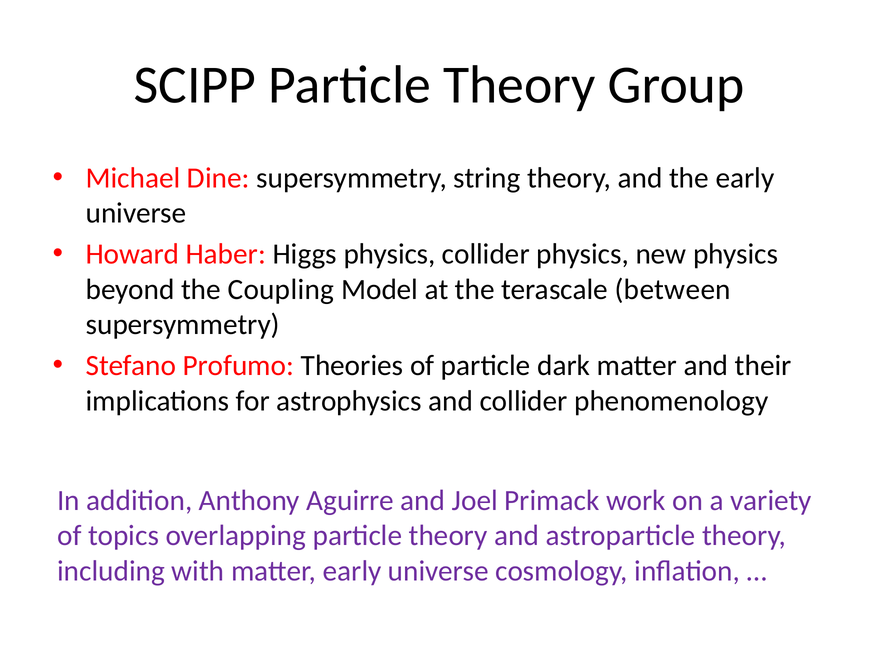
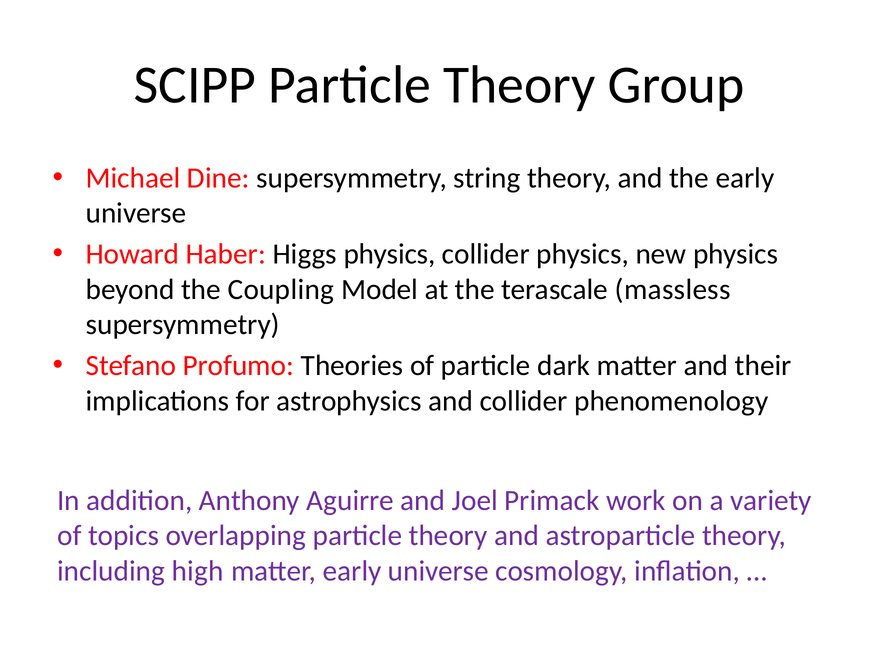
between: between -> massless (673, 289)
with: with -> high (198, 570)
